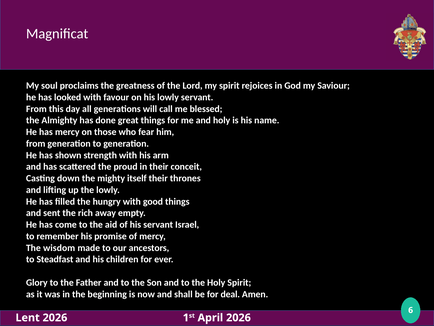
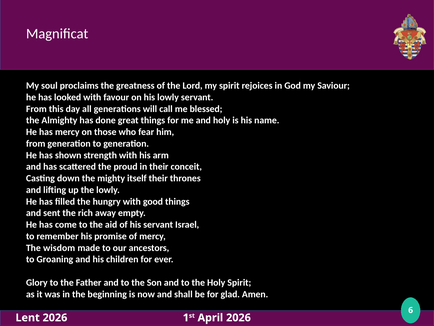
Steadfast: Steadfast -> Groaning (55, 259)
deal: deal -> glad (230, 294)
